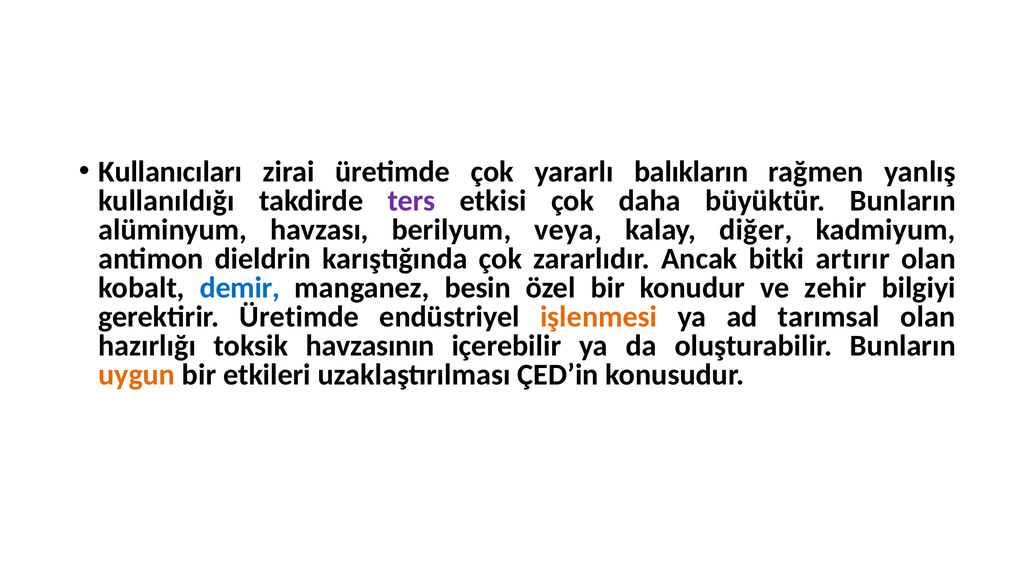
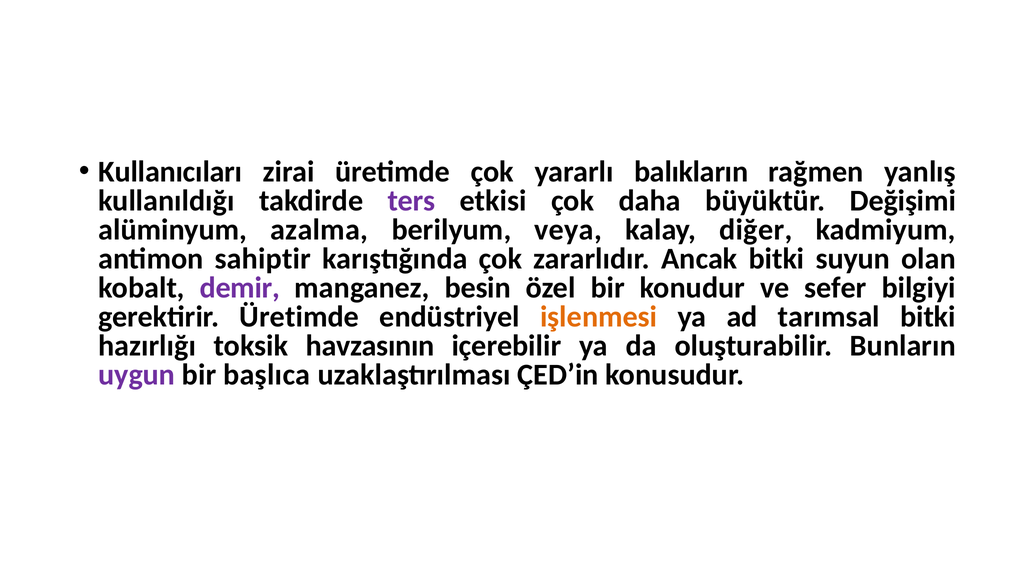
büyüktür Bunların: Bunların -> Değişimi (903, 201)
havzası: havzası -> azalma (319, 230)
dieldrin: dieldrin -> sahiptir (263, 259)
artırır: artırır -> suyun (853, 259)
demir colour: blue -> purple (240, 288)
zehir: zehir -> sefer (835, 288)
tarımsal olan: olan -> bitki (928, 317)
uygun colour: orange -> purple (137, 375)
etkileri: etkileri -> başlıca (267, 375)
